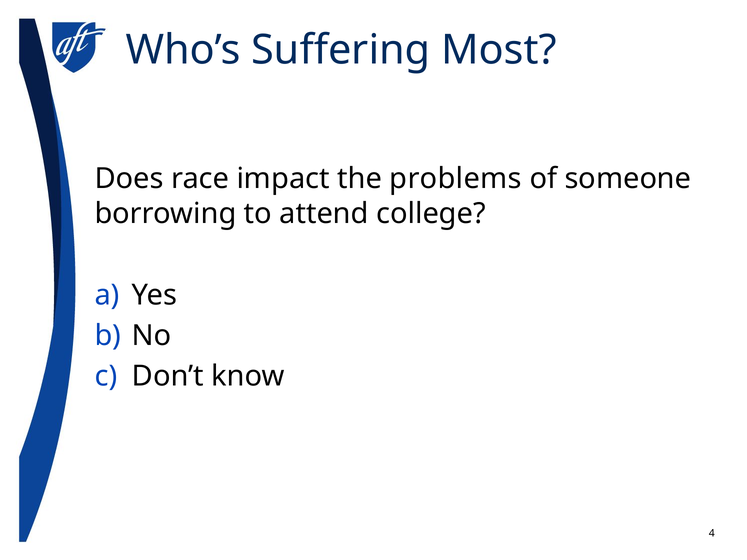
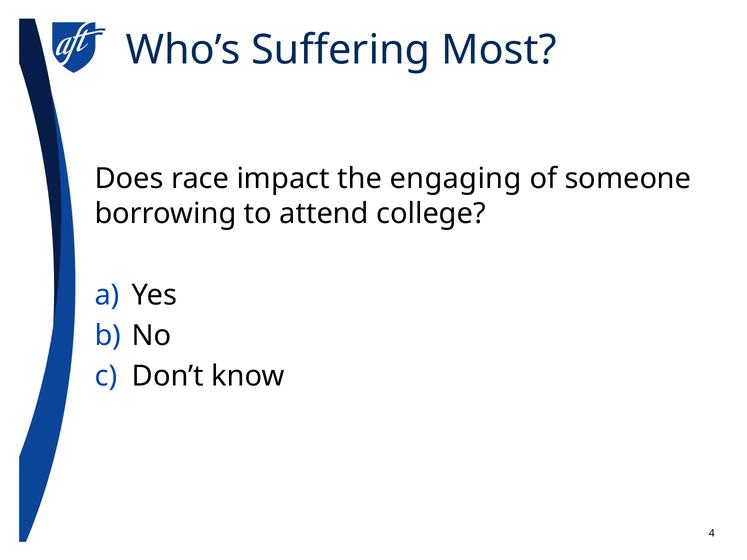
problems: problems -> engaging (456, 179)
